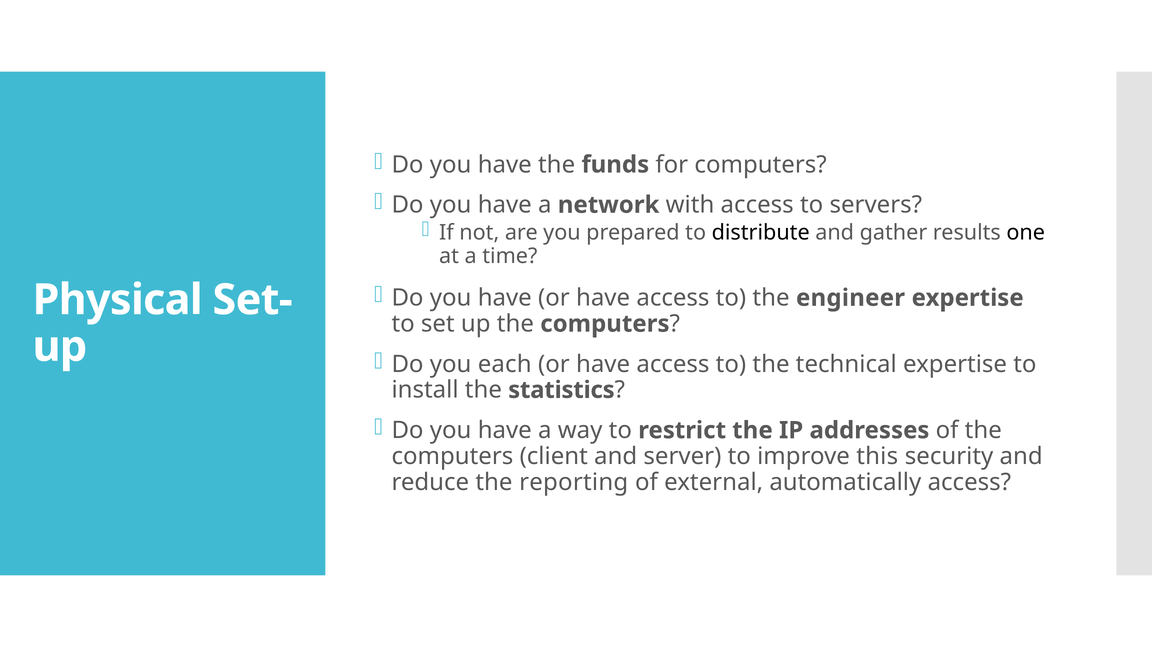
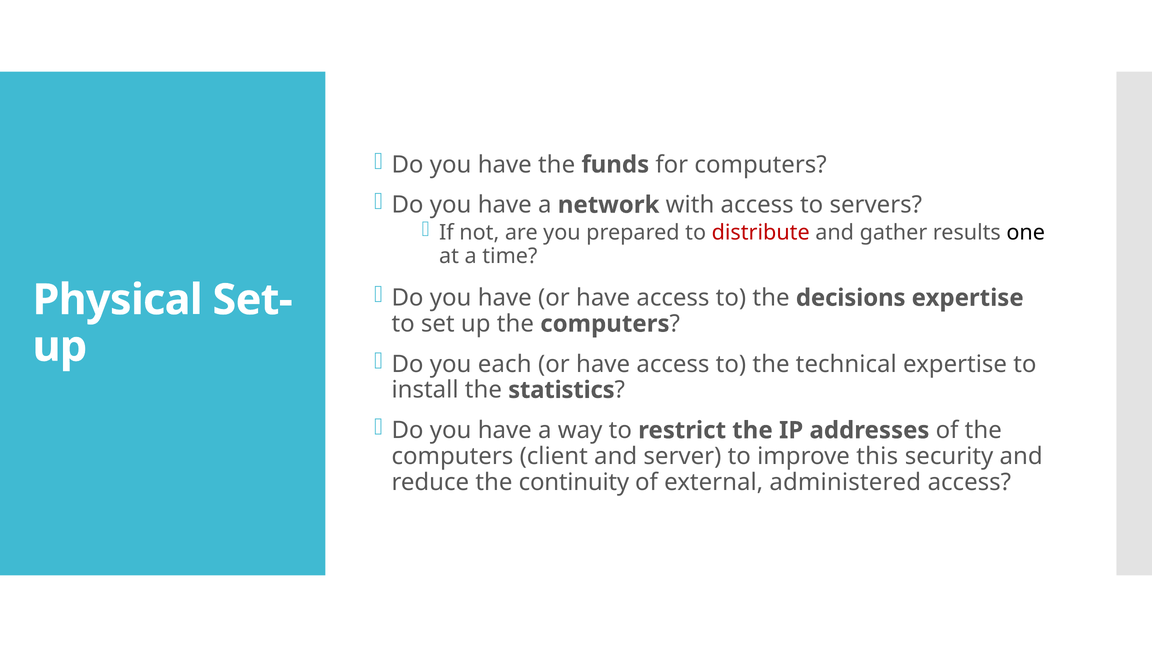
distribute colour: black -> red (761, 233)
engineer: engineer -> decisions (851, 298)
reporting: reporting -> continuity (574, 482)
automatically: automatically -> administered (845, 482)
